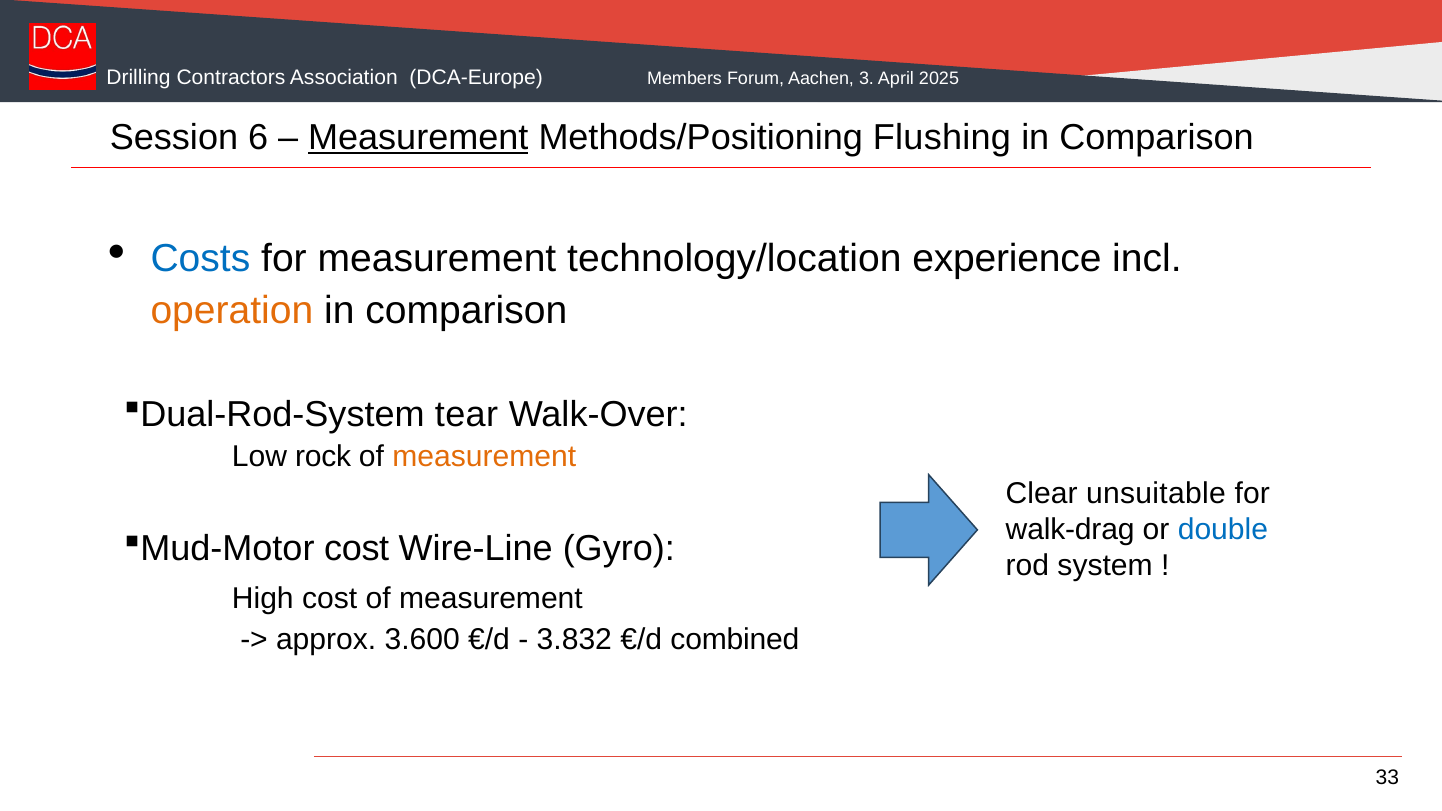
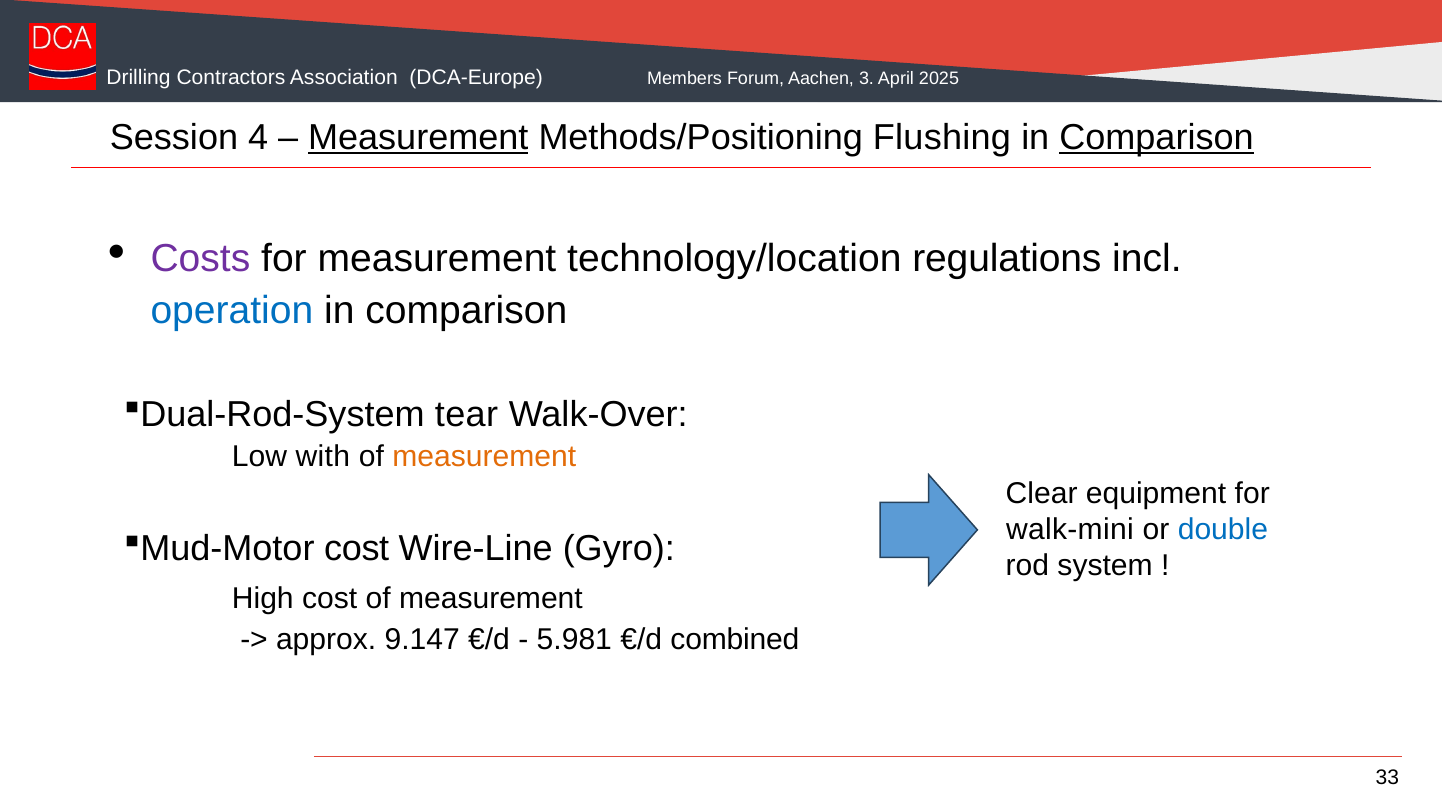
6: 6 -> 4 (258, 137)
Comparison underline: none -> present (1156, 137)
Costs colour: blue -> purple (200, 259)
experience: experience -> regulations (1007, 259)
operation colour: orange -> blue (232, 311)
rock: rock -> with (323, 457)
unsuitable: unsuitable -> equipment (1156, 494)
walk-drag: walk-drag -> walk-mini (1070, 530)
3.600: 3.600 -> 9.147 (422, 639)
3.832: 3.832 -> 5.981 (574, 639)
